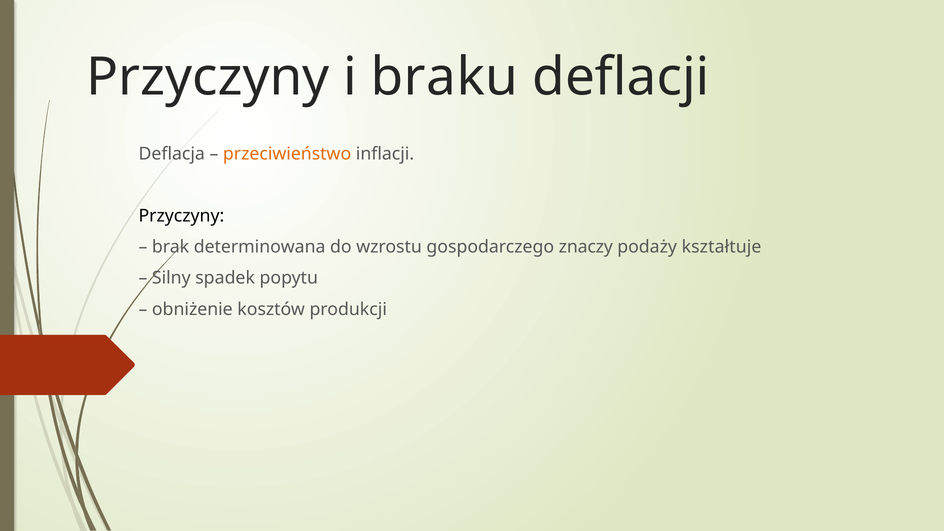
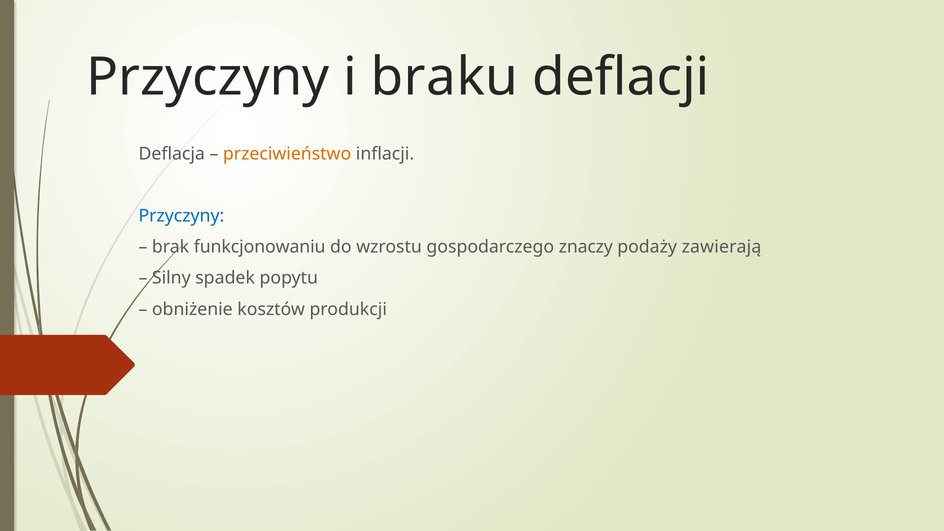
Przyczyny colour: black -> blue (181, 216)
determinowana: determinowana -> funkcjonowaniu (260, 247)
kształtuje: kształtuje -> zawierają (722, 247)
